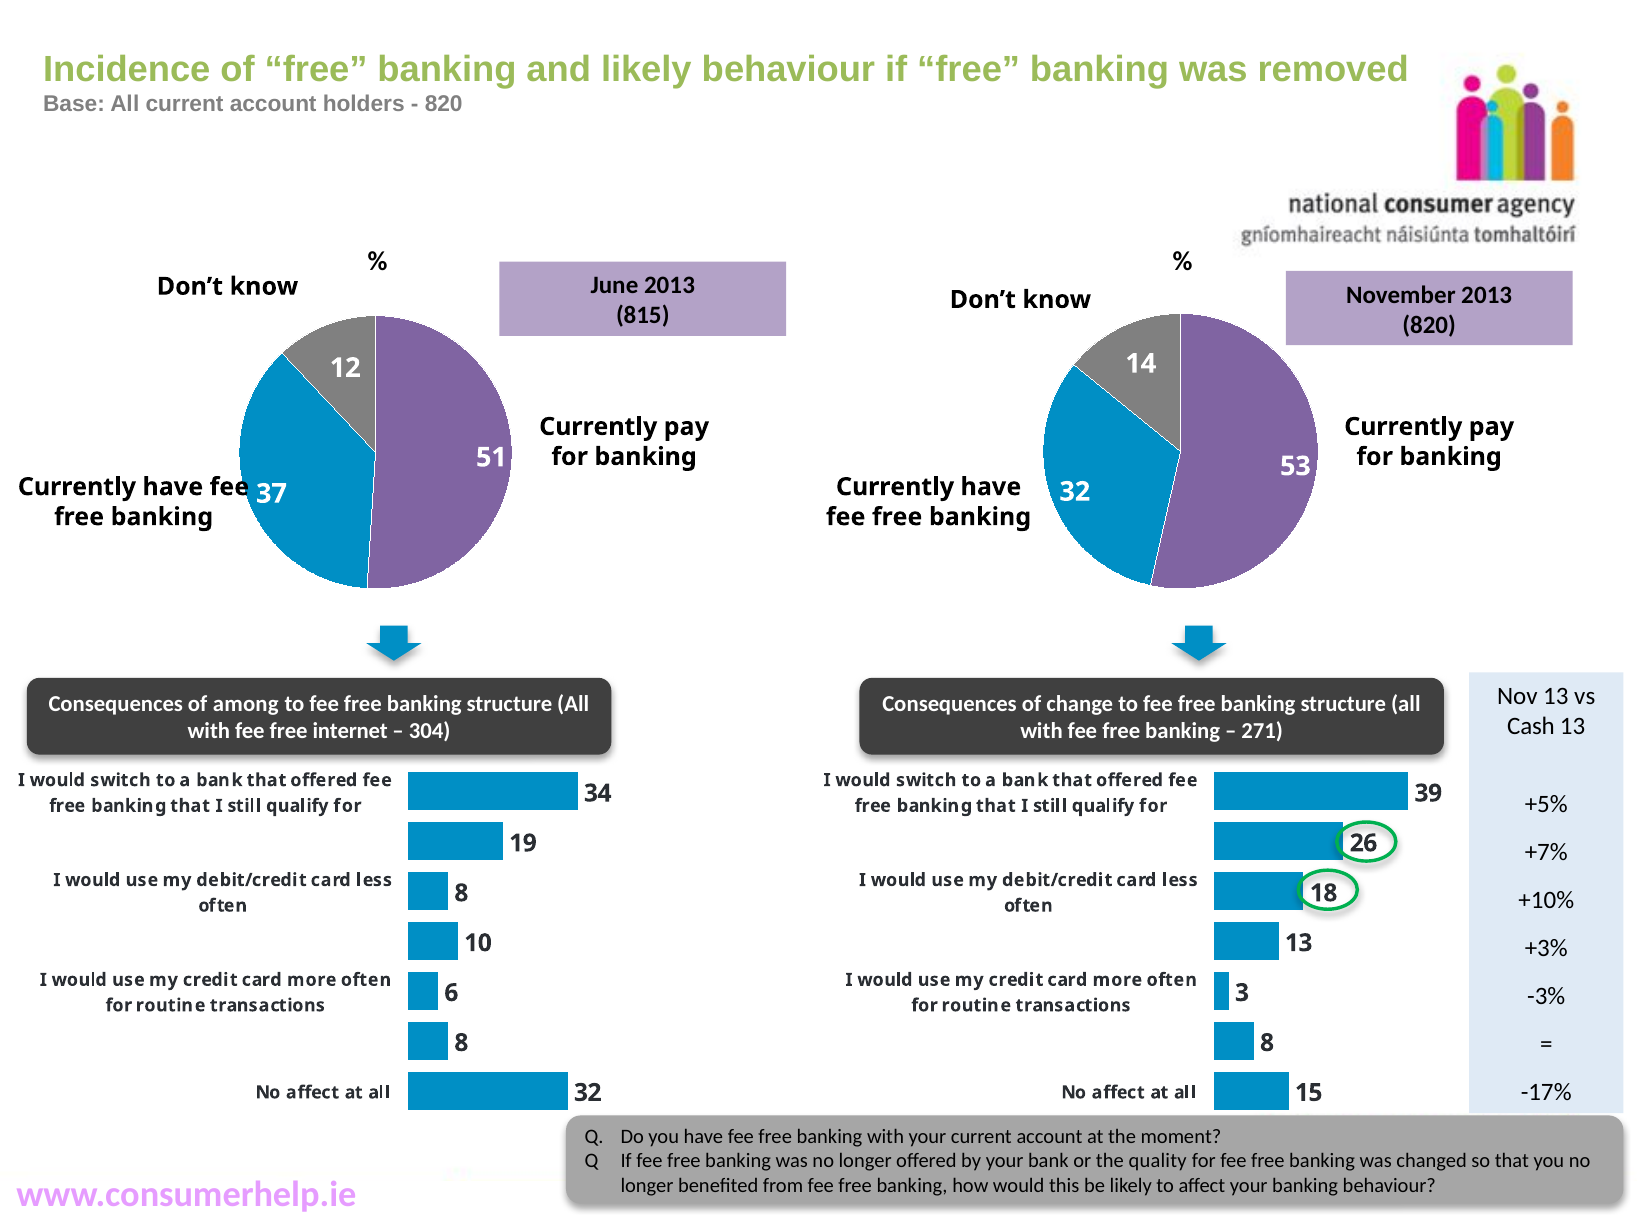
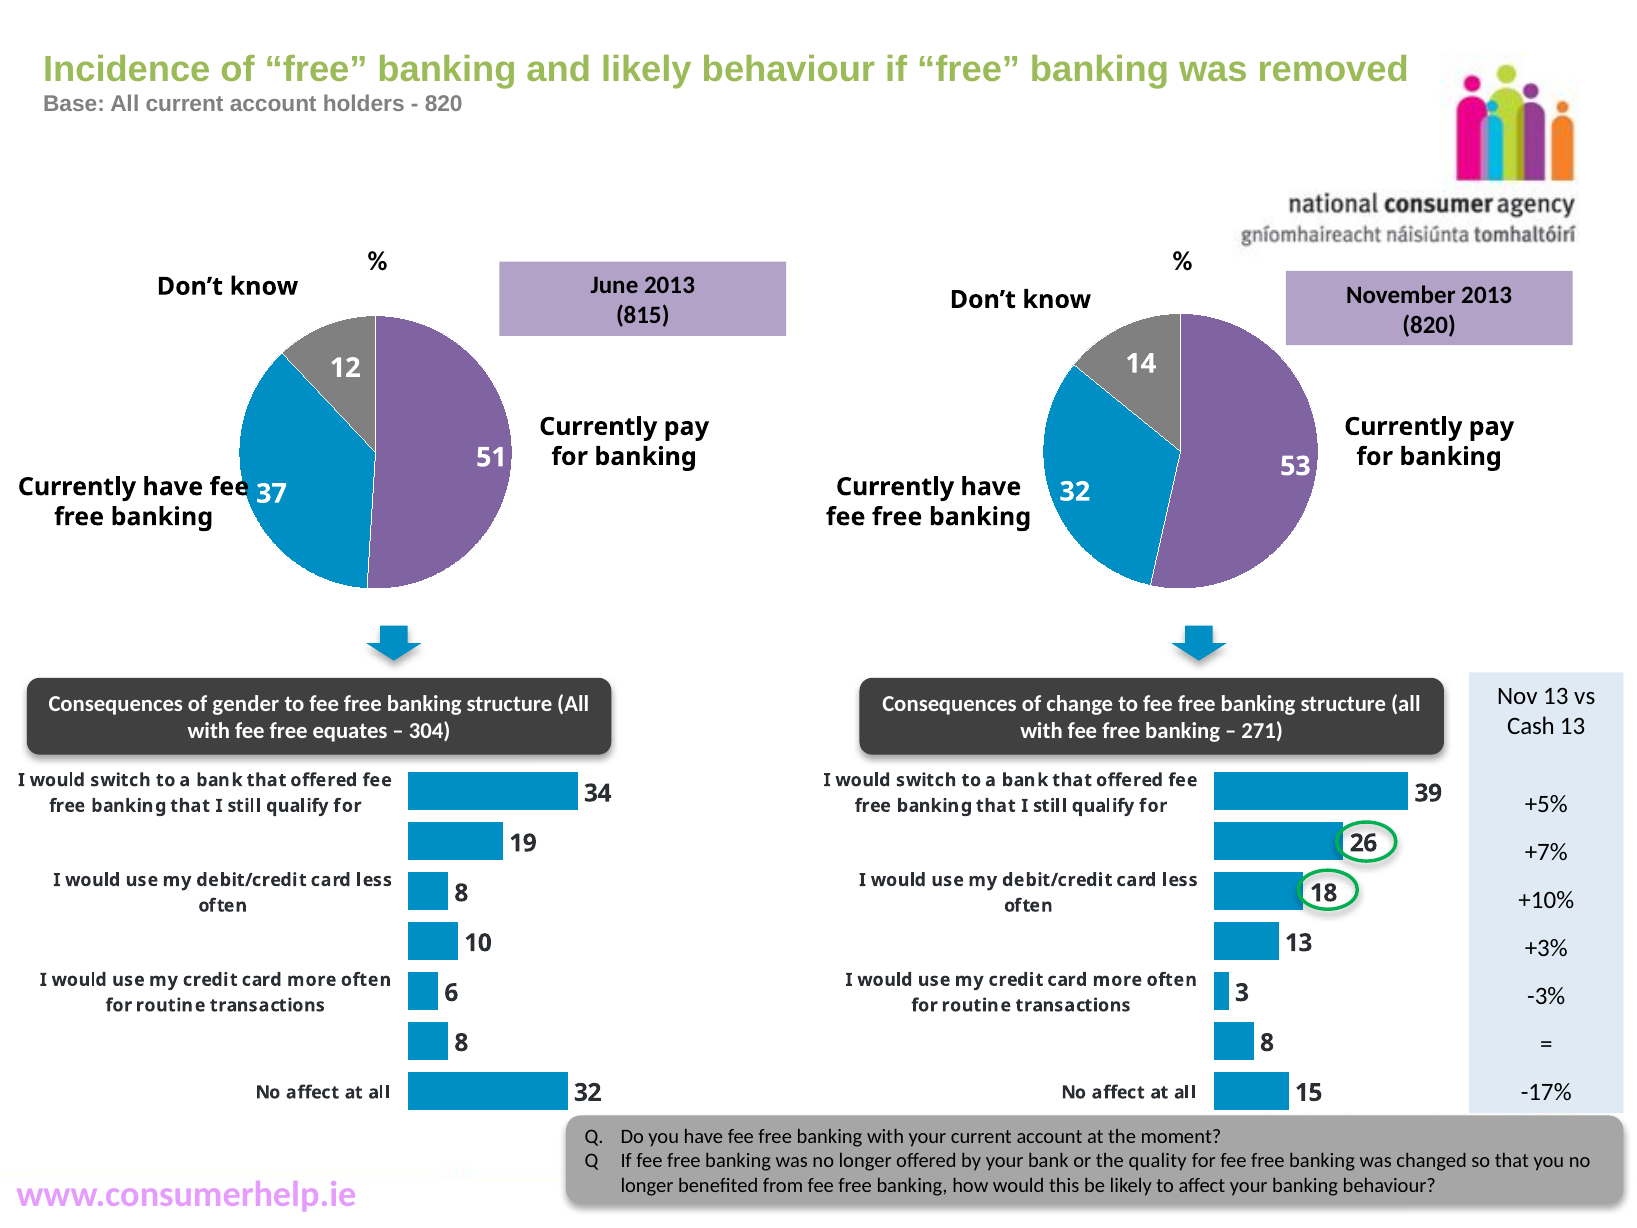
among: among -> gender (246, 704)
internet: internet -> equates (350, 731)
